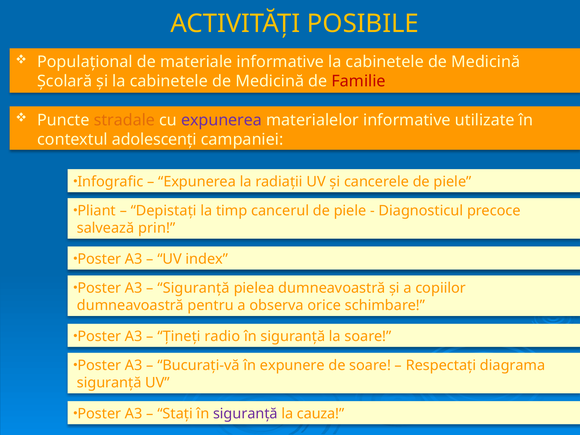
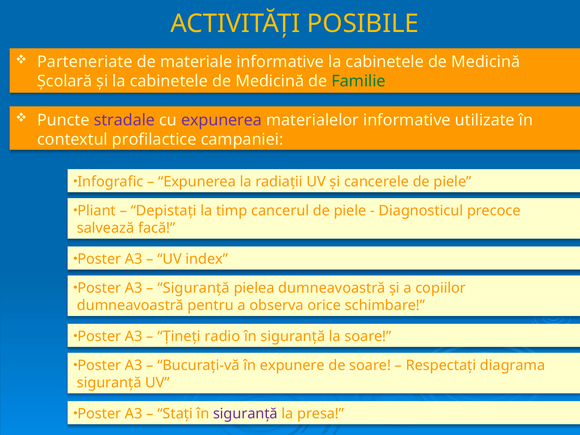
Populaţional: Populaţional -> Parteneriate (85, 62)
Familie colour: red -> green (359, 81)
stradale colour: orange -> purple (124, 120)
adolescenţi: adolescenţi -> profilactice (154, 139)
prin: prin -> facă (157, 228)
cauza: cauza -> presa (321, 414)
